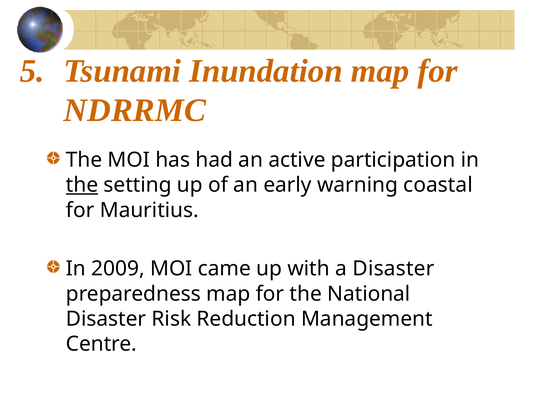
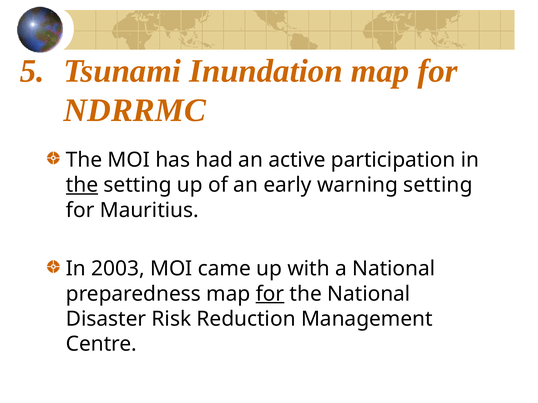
warning coastal: coastal -> setting (438, 185)
2009: 2009 -> 2003 (118, 269)
a Disaster: Disaster -> National (394, 269)
for underline: none -> present (270, 294)
